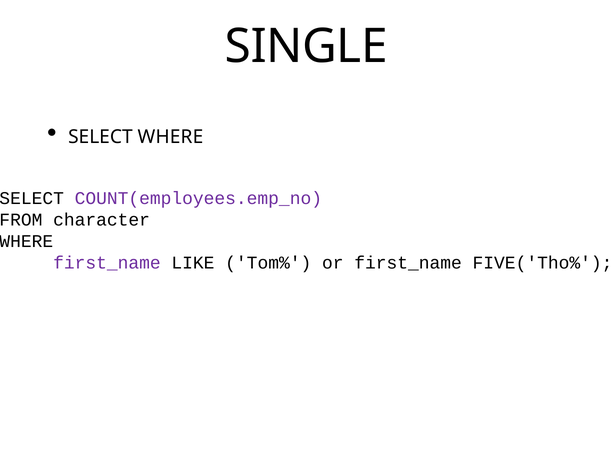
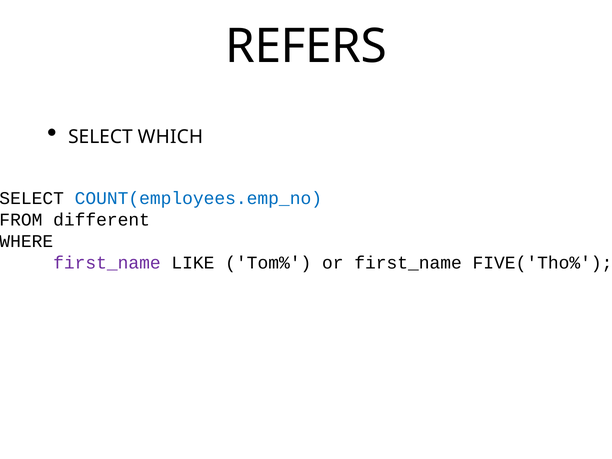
SINGLE: SINGLE -> REFERS (306, 46)
SELECT WHERE: WHERE -> WHICH (170, 137)
COUNT(employees.emp_no colour: purple -> blue (198, 198)
character: character -> different (102, 220)
